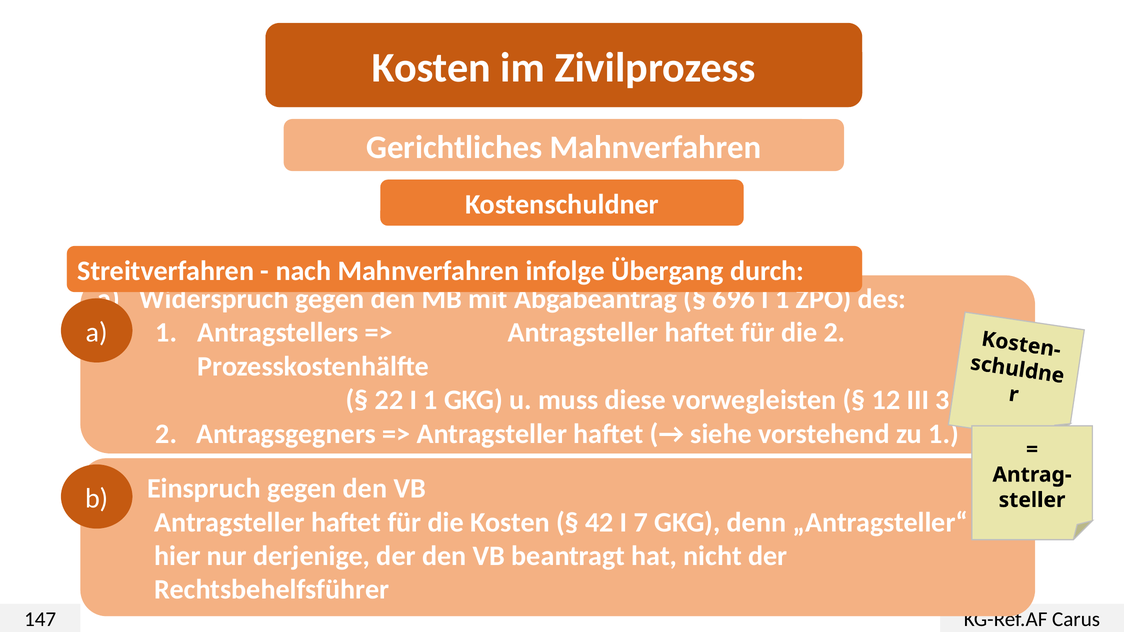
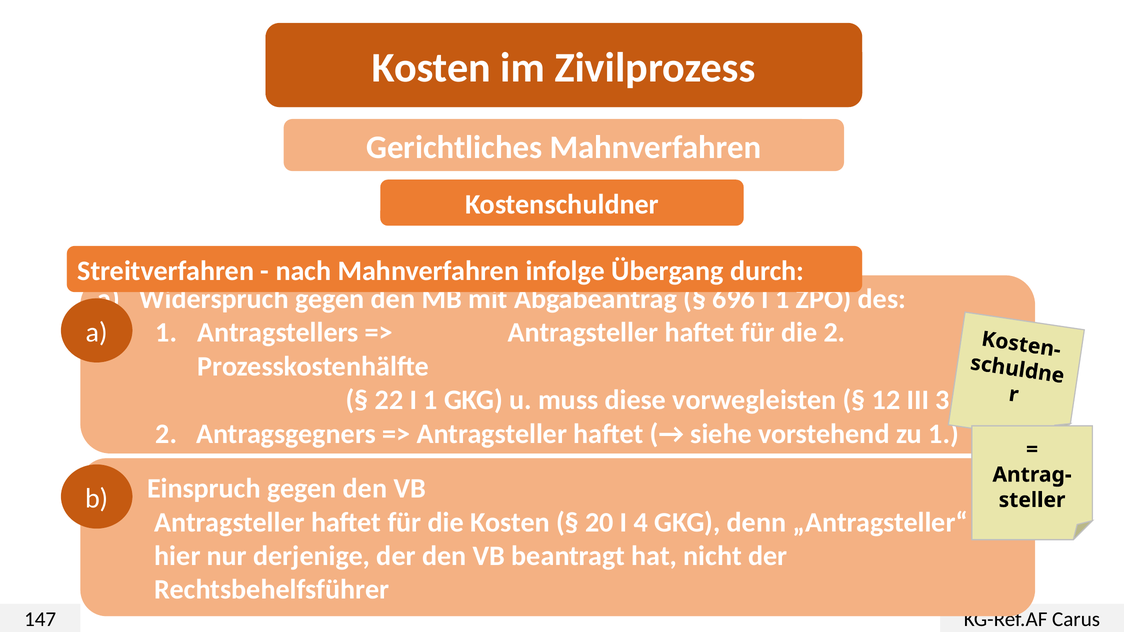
42: 42 -> 20 (599, 523)
7: 7 -> 4 (641, 523)
